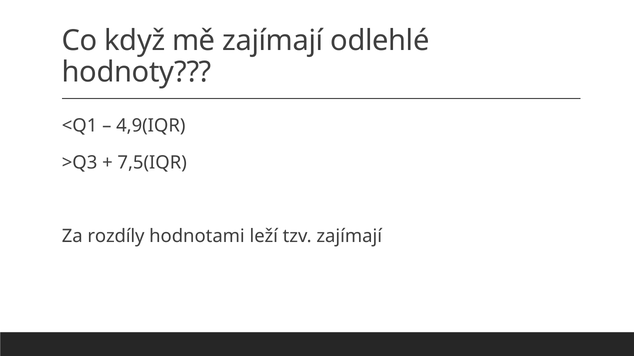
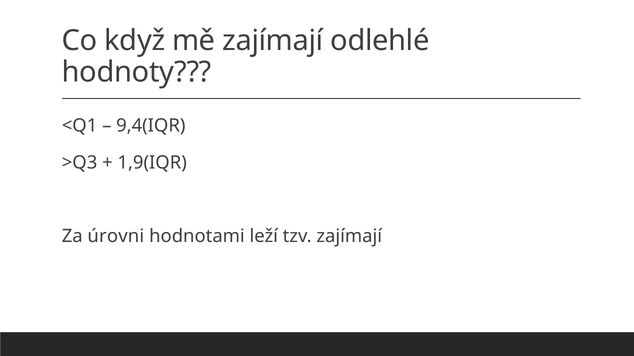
4,9(IQR: 4,9(IQR -> 9,4(IQR (151, 126)
7,5(IQR: 7,5(IQR -> 1,9(IQR (152, 163)
rozdíly: rozdíly -> úrovni (116, 237)
